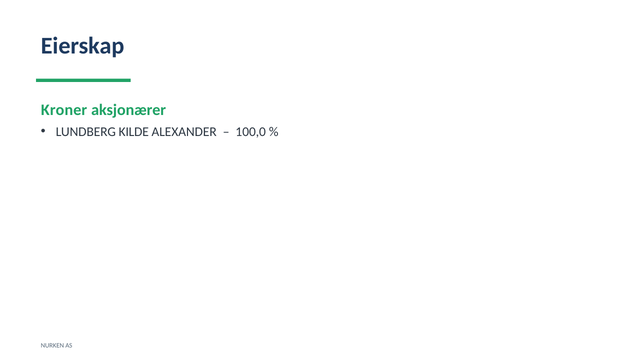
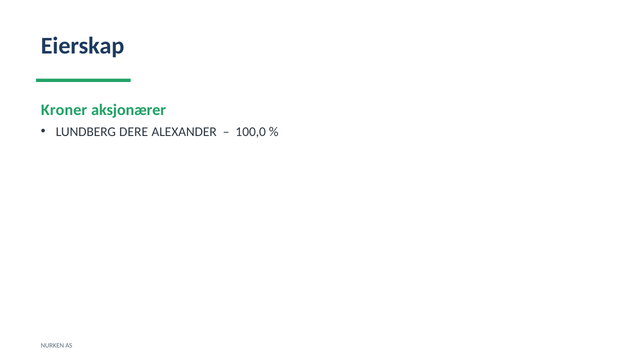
KILDE: KILDE -> DERE (134, 132)
